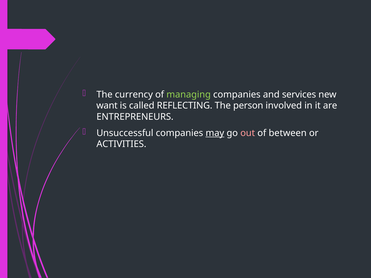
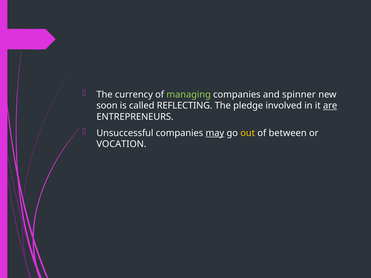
services: services -> spinner (299, 95)
want: want -> soon (107, 106)
person: person -> pledge (248, 106)
are underline: none -> present (330, 106)
out colour: pink -> yellow (248, 133)
ACTIVITIES: ACTIVITIES -> VOCATION (121, 144)
